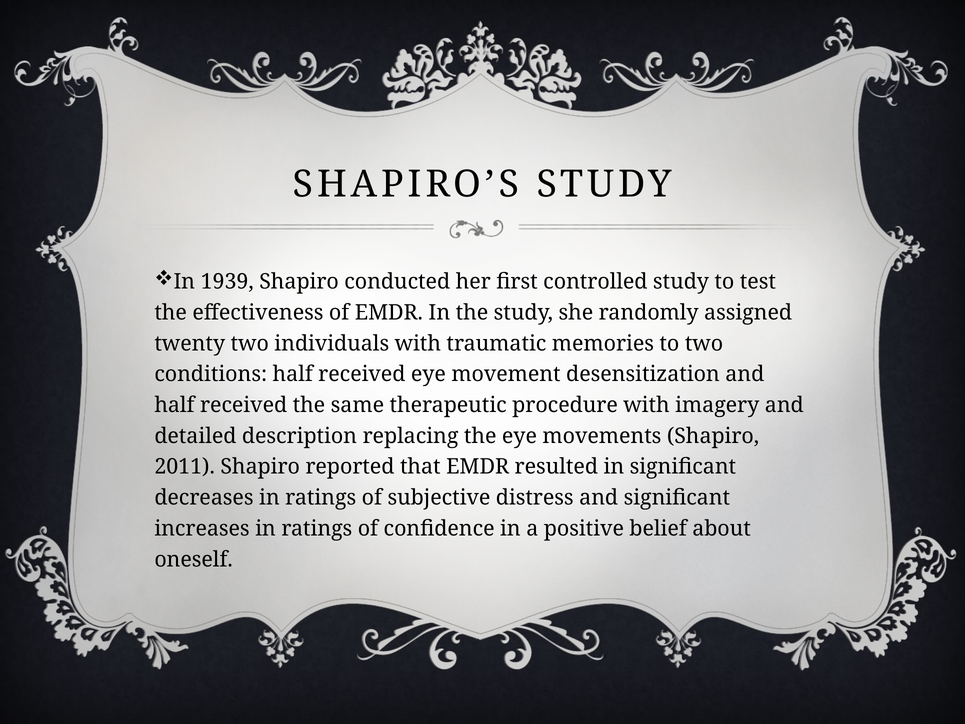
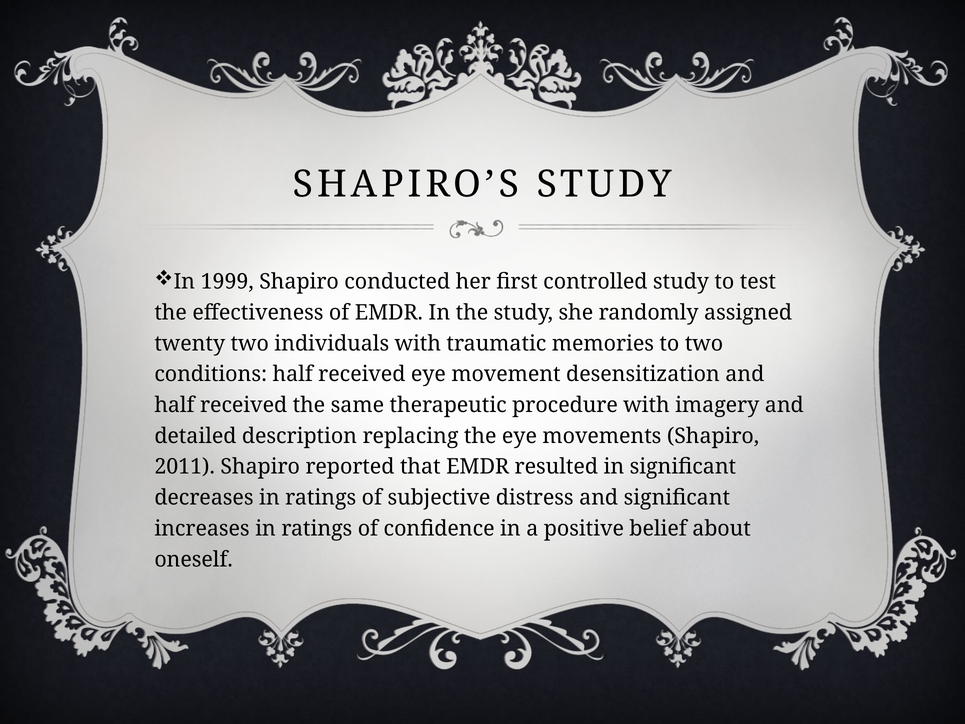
1939: 1939 -> 1999 (227, 282)
